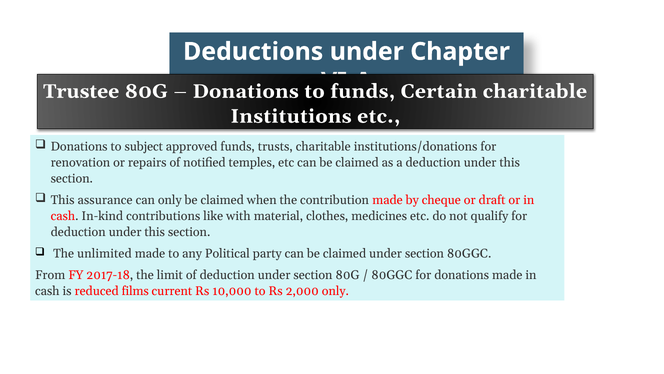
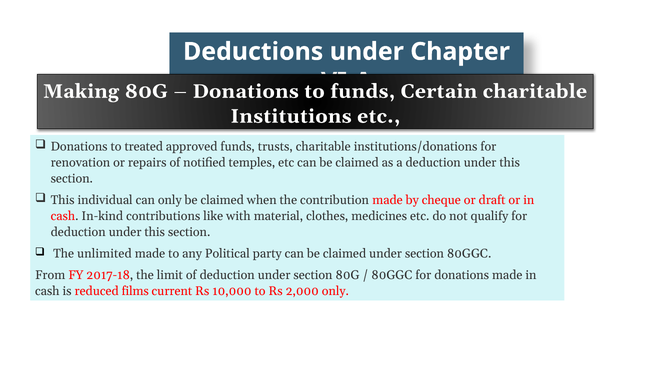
Trustee: Trustee -> Making (81, 91)
subject: subject -> treated (144, 147)
assurance: assurance -> individual (105, 200)
